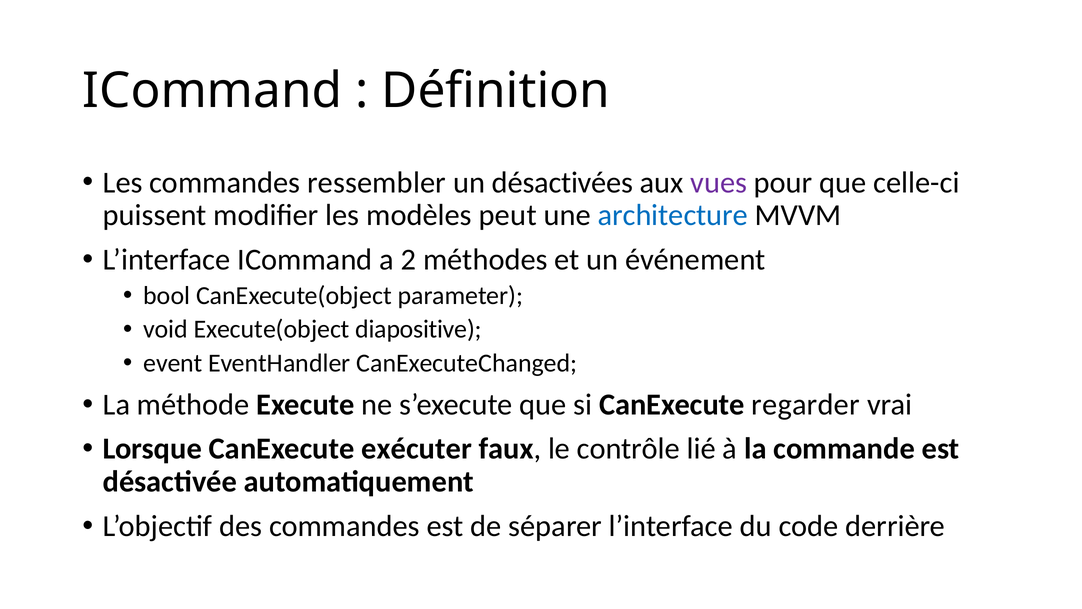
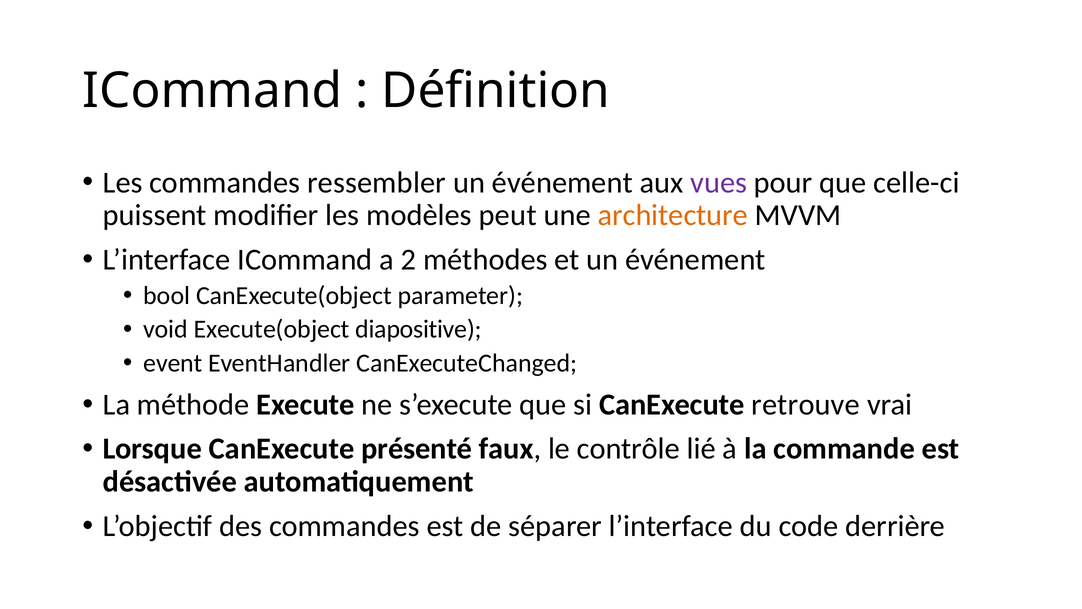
désactivées: désactivées -> événement (562, 182)
architecture colour: blue -> orange (673, 215)
regarder: regarder -> retrouve (806, 404)
exécuter: exécuter -> présenté (417, 449)
